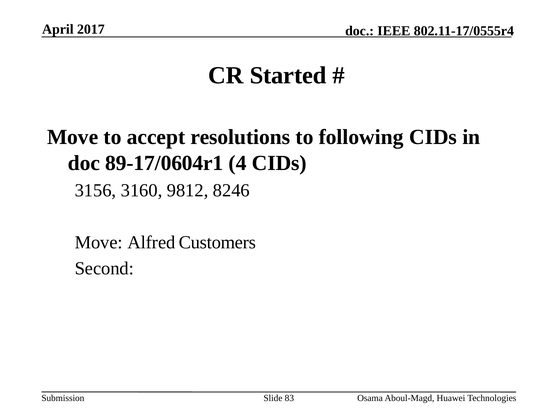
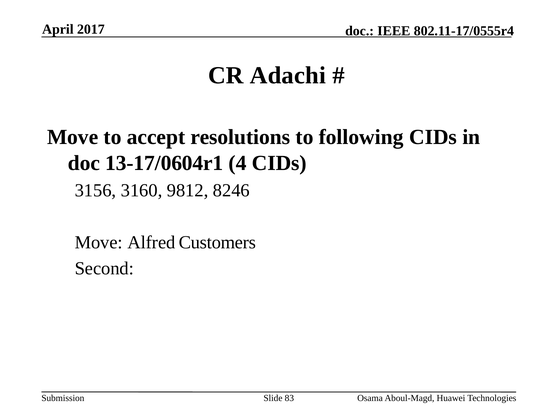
Started: Started -> Adachi (288, 75)
89-17/0604r1: 89-17/0604r1 -> 13-17/0604r1 (164, 163)
